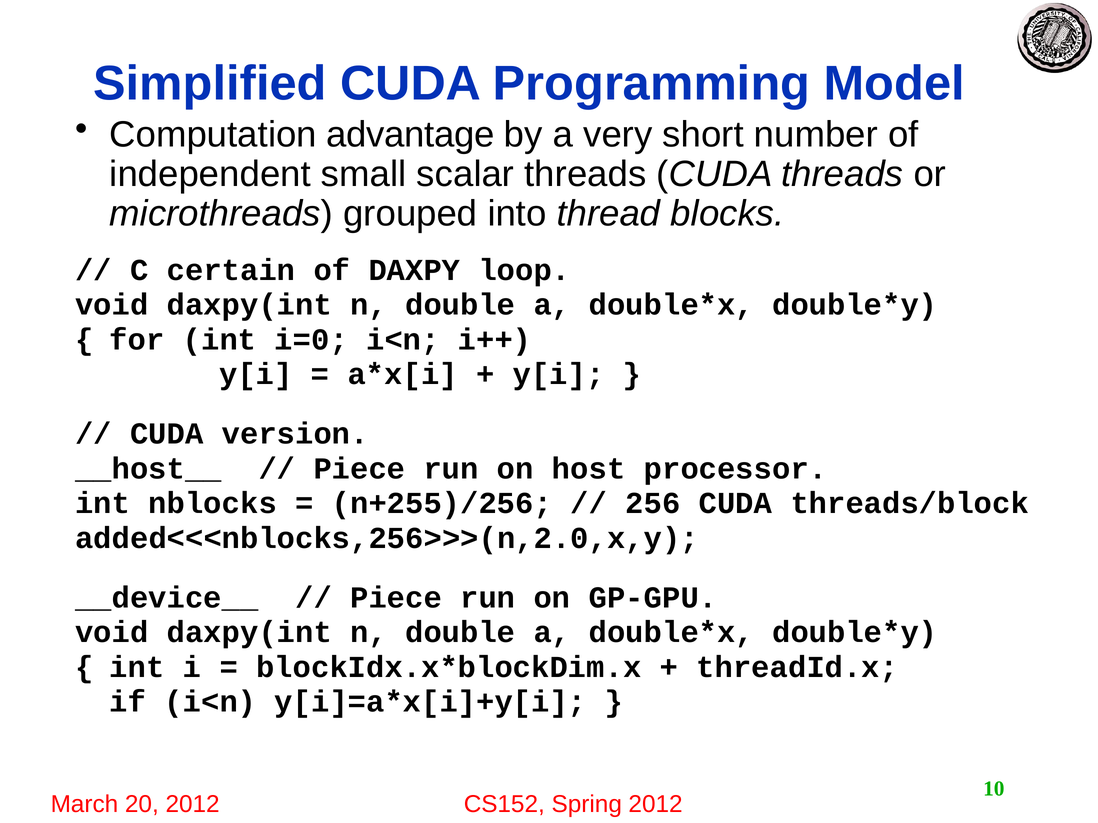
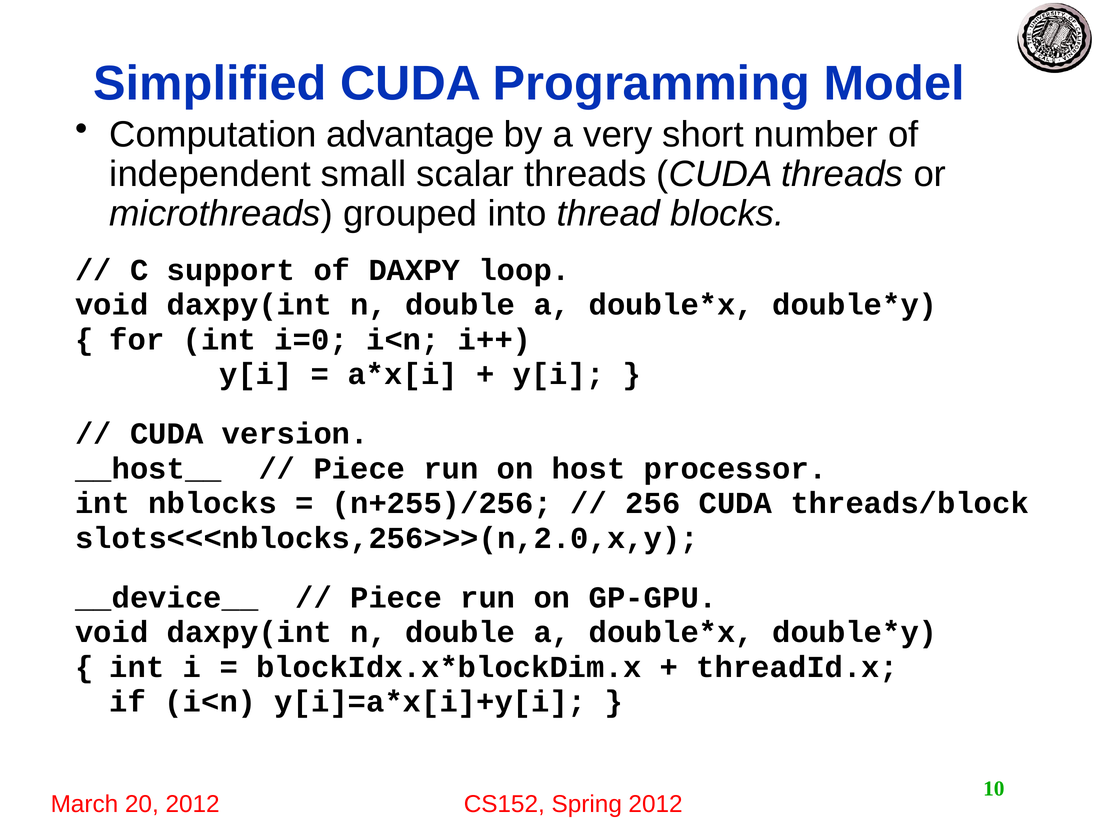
certain: certain -> support (231, 270)
added<<<nblocks,256>>>(n,2.0,x,y: added<<<nblocks,256>>>(n,2.0,x,y -> slots<<<nblocks,256>>>(n,2.0,x,y (387, 538)
